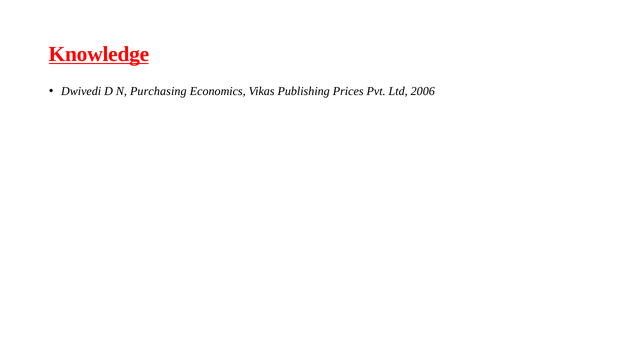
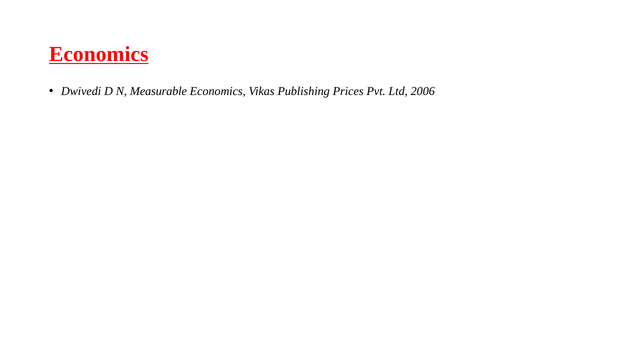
Knowledge: Knowledge -> Economics (99, 54)
Purchasing: Purchasing -> Measurable (158, 91)
